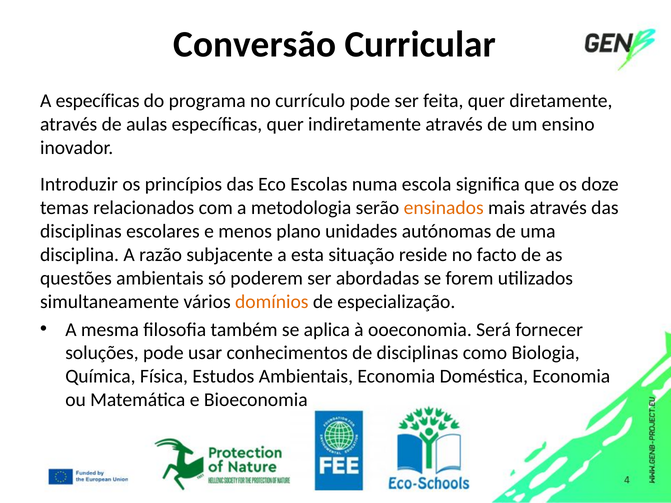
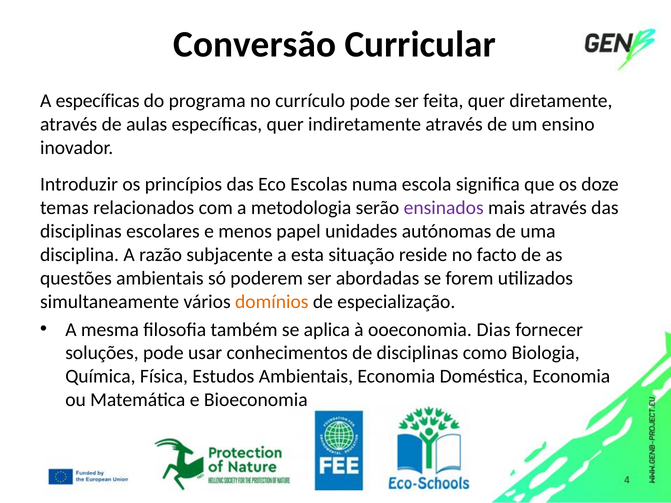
ensinados colour: orange -> purple (444, 208)
plano: plano -> papel (298, 231)
Será: Será -> Dias (494, 330)
